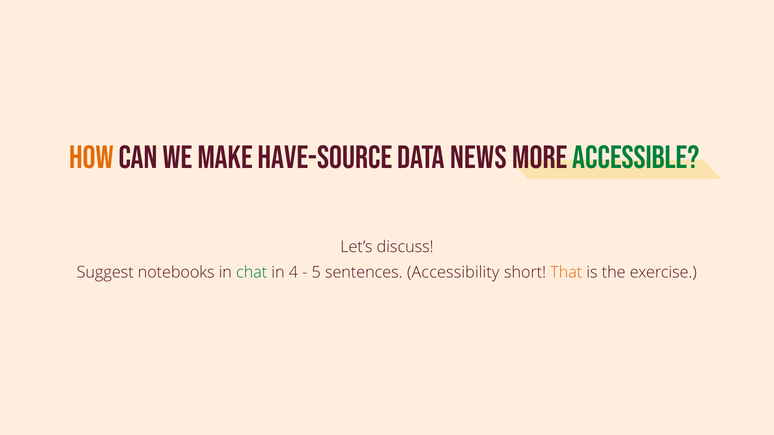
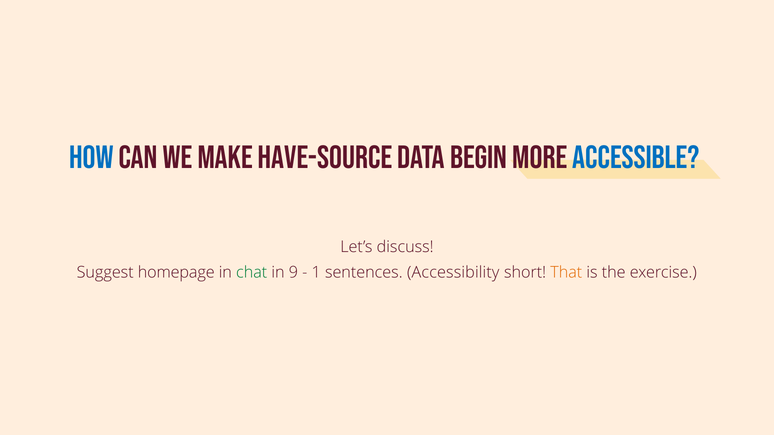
How colour: orange -> blue (91, 158)
news: news -> begin (479, 158)
accessible colour: green -> blue (636, 158)
notebooks: notebooks -> homepage (176, 273)
4: 4 -> 9 (293, 273)
5: 5 -> 1 (316, 273)
